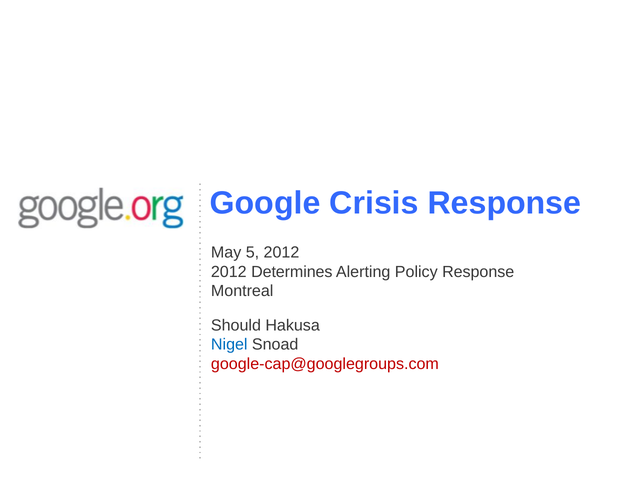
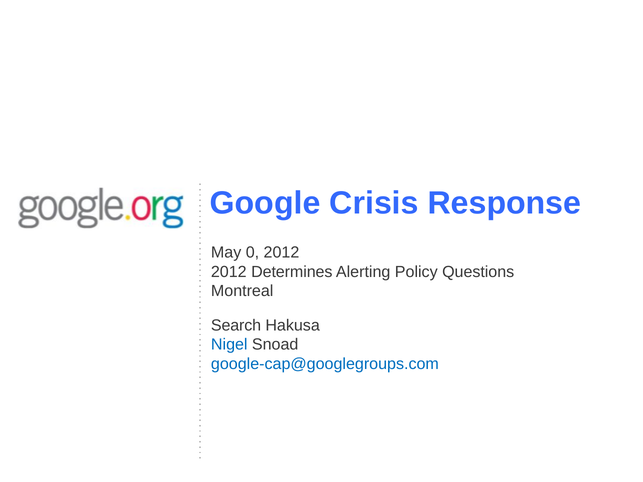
5: 5 -> 0 (252, 253)
Policy Response: Response -> Questions (478, 272)
Should: Should -> Search (236, 326)
google-cap@googlegroups.com colour: red -> blue (325, 364)
